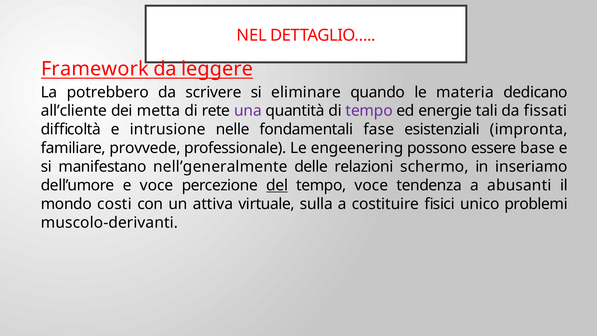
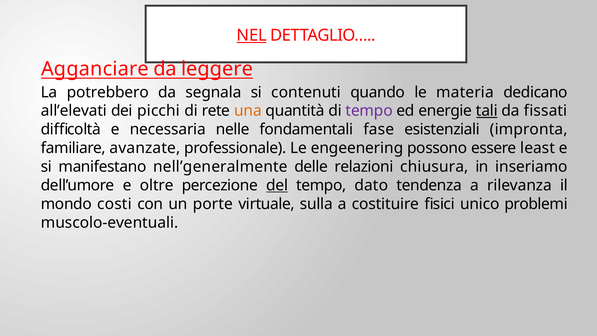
NEL underline: none -> present (252, 35)
Framework: Framework -> Agganciare (95, 69)
scrivere: scrivere -> segnala (214, 92)
eliminare: eliminare -> contenuti (306, 92)
all’cliente: all’cliente -> all’elevati (74, 111)
metta: metta -> picchi (159, 111)
una colour: purple -> orange (248, 111)
tali underline: none -> present (487, 111)
intrusione: intrusione -> necessaria (168, 129)
provvede: provvede -> avanzate (145, 148)
base: base -> least (538, 148)
schermo: schermo -> chiusura (434, 167)
e voce: voce -> oltre (157, 185)
tempo voce: voce -> dato (371, 185)
abusanti: abusanti -> rilevanza (519, 185)
attiva: attiva -> porte (213, 204)
muscolo-derivanti: muscolo-derivanti -> muscolo-eventuali (110, 222)
